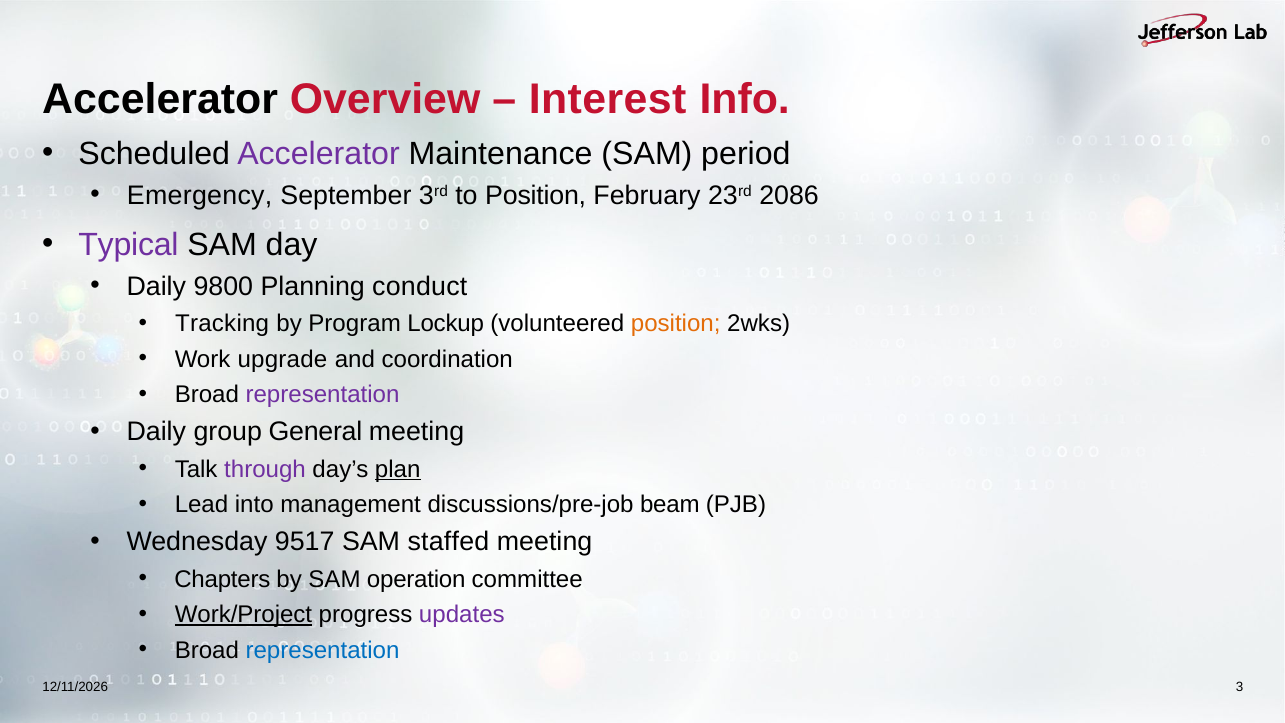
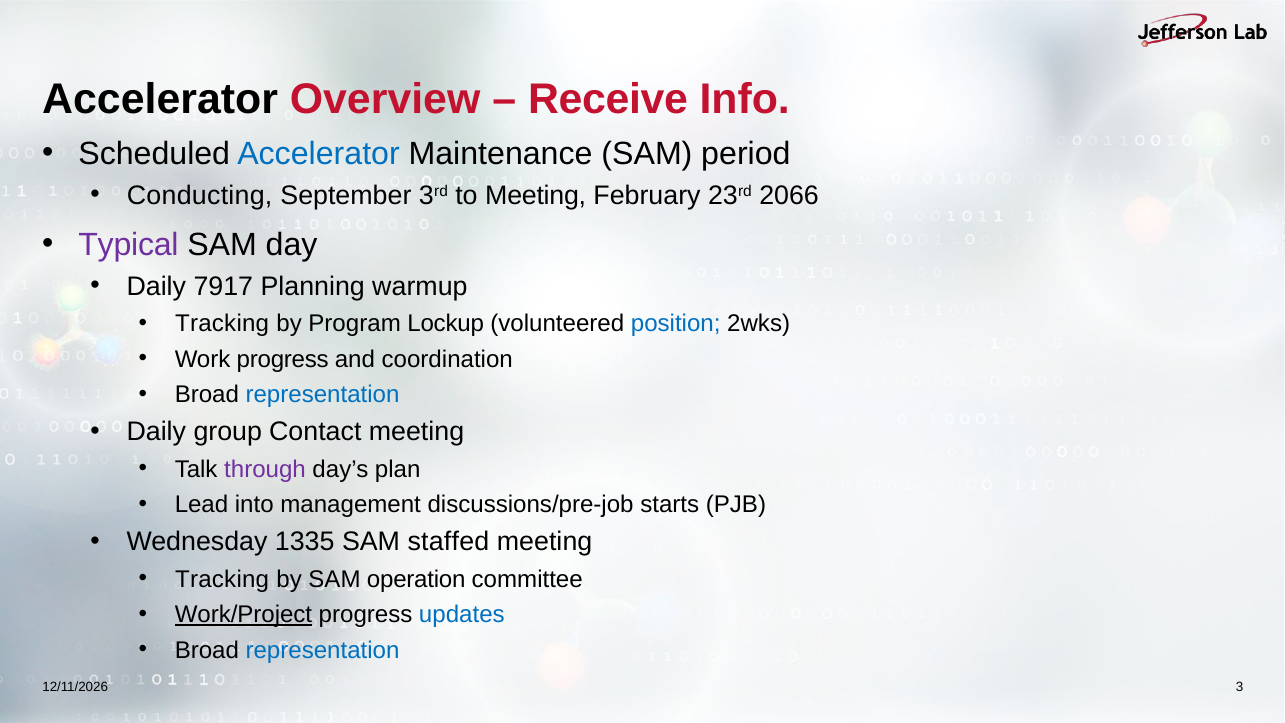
Interest: Interest -> Receive (608, 99)
Accelerator colour: purple -> blue (318, 154)
Emergency: Emergency -> Conducting (200, 196)
to Position: Position -> Meeting (536, 196)
2086: 2086 -> 2066 (789, 196)
9800: 9800 -> 7917 (223, 286)
conduct: conduct -> warmup (420, 286)
position colour: orange -> blue (676, 323)
Work upgrade: upgrade -> progress (283, 359)
representation colour: purple -> blue (323, 395)
General: General -> Contact (315, 432)
plan underline: present -> none (398, 469)
beam: beam -> starts (670, 505)
9517: 9517 -> 1335 (305, 542)
Chapters: Chapters -> Tracking (222, 579)
updates colour: purple -> blue (462, 615)
